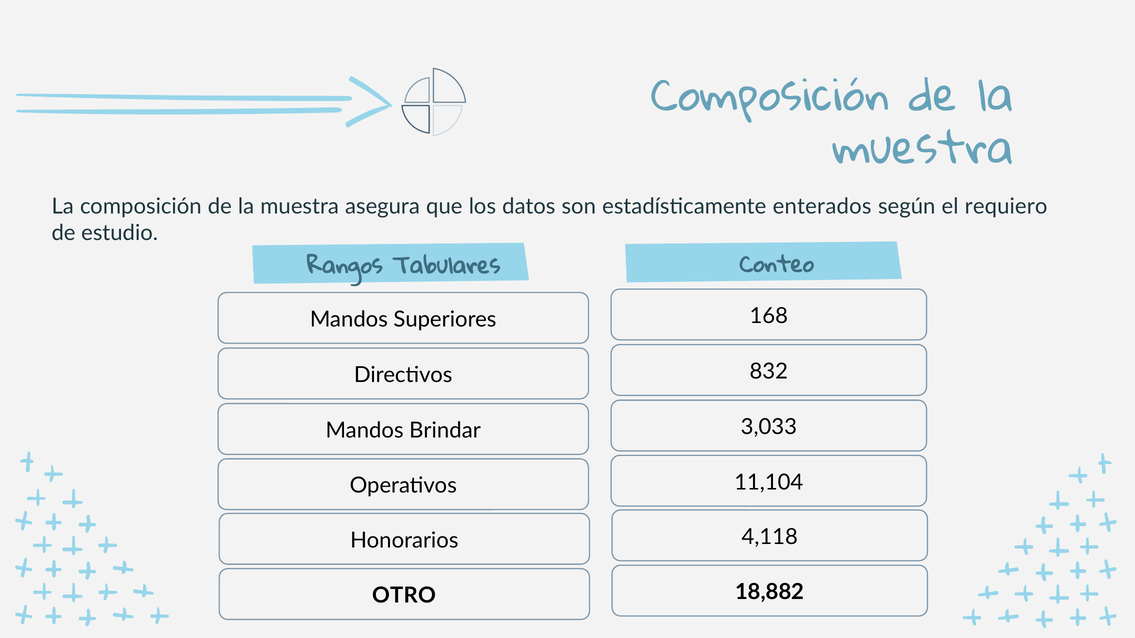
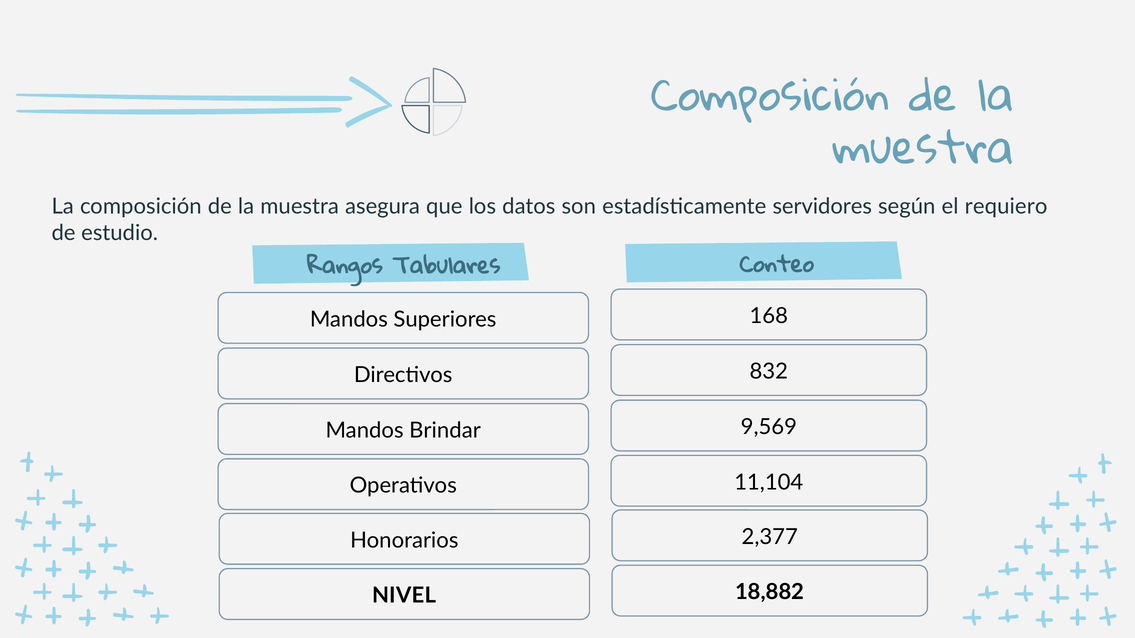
enterados: enterados -> servidores (822, 207)
3,033: 3,033 -> 9,569 (769, 427)
4,118: 4,118 -> 2,377 (770, 537)
OTRO: OTRO -> NIVEL (404, 596)
